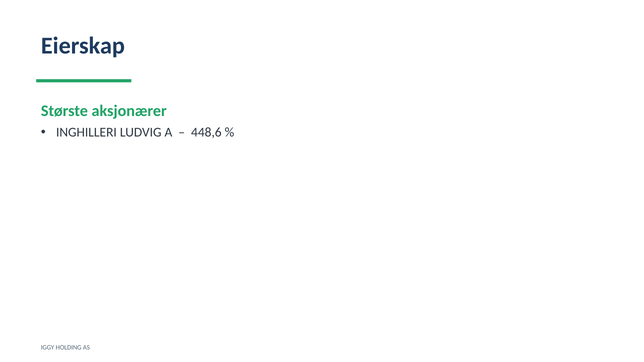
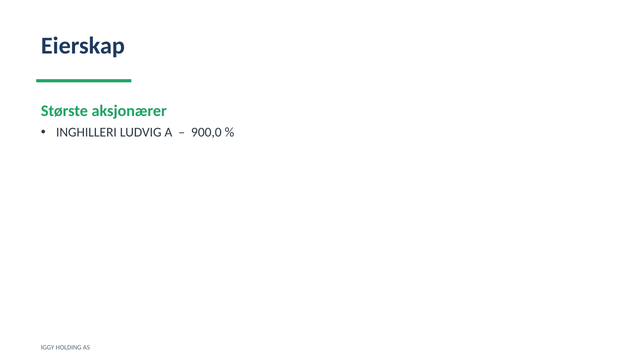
448,6: 448,6 -> 900,0 (206, 132)
